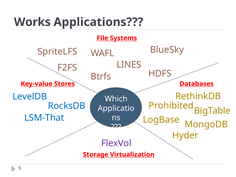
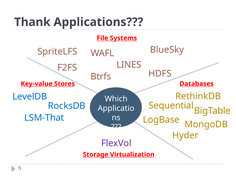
Works: Works -> Thank (32, 22)
Prohibited: Prohibited -> Sequential (171, 106)
